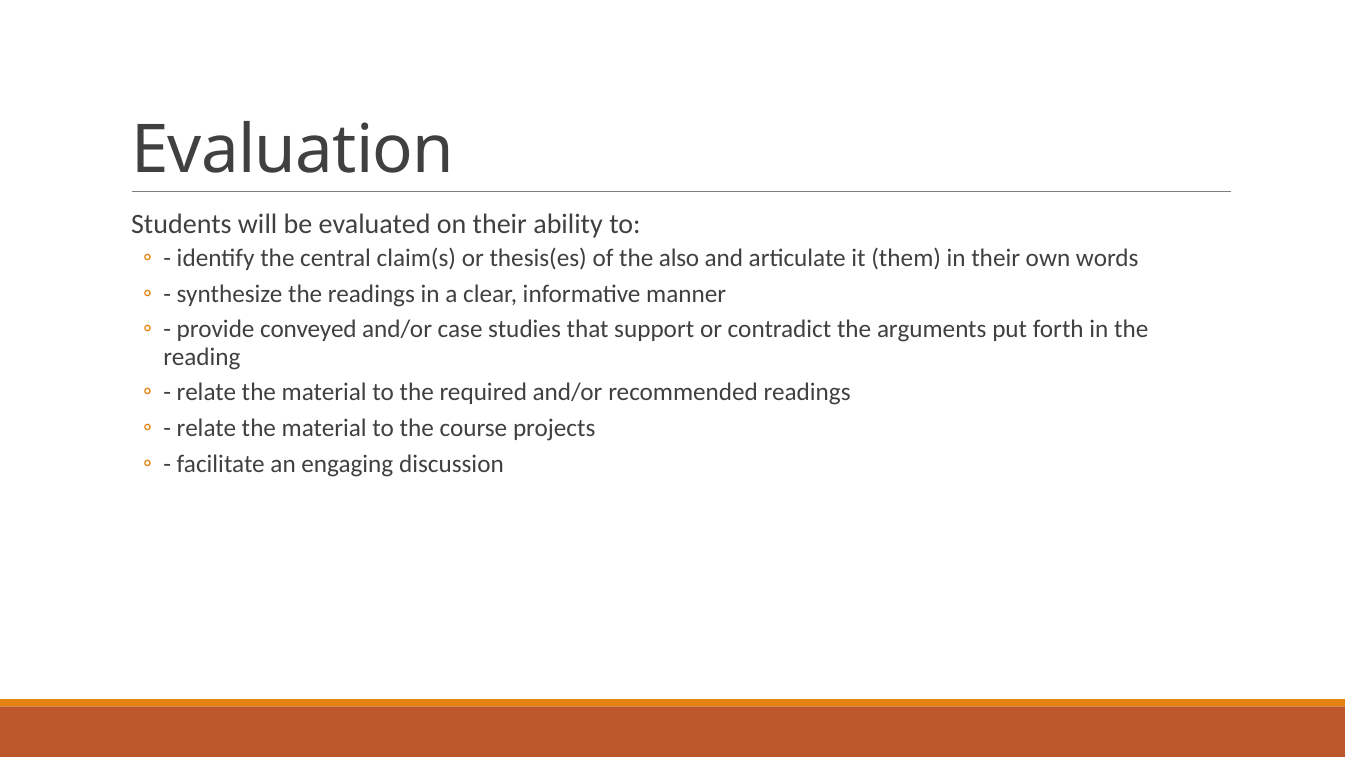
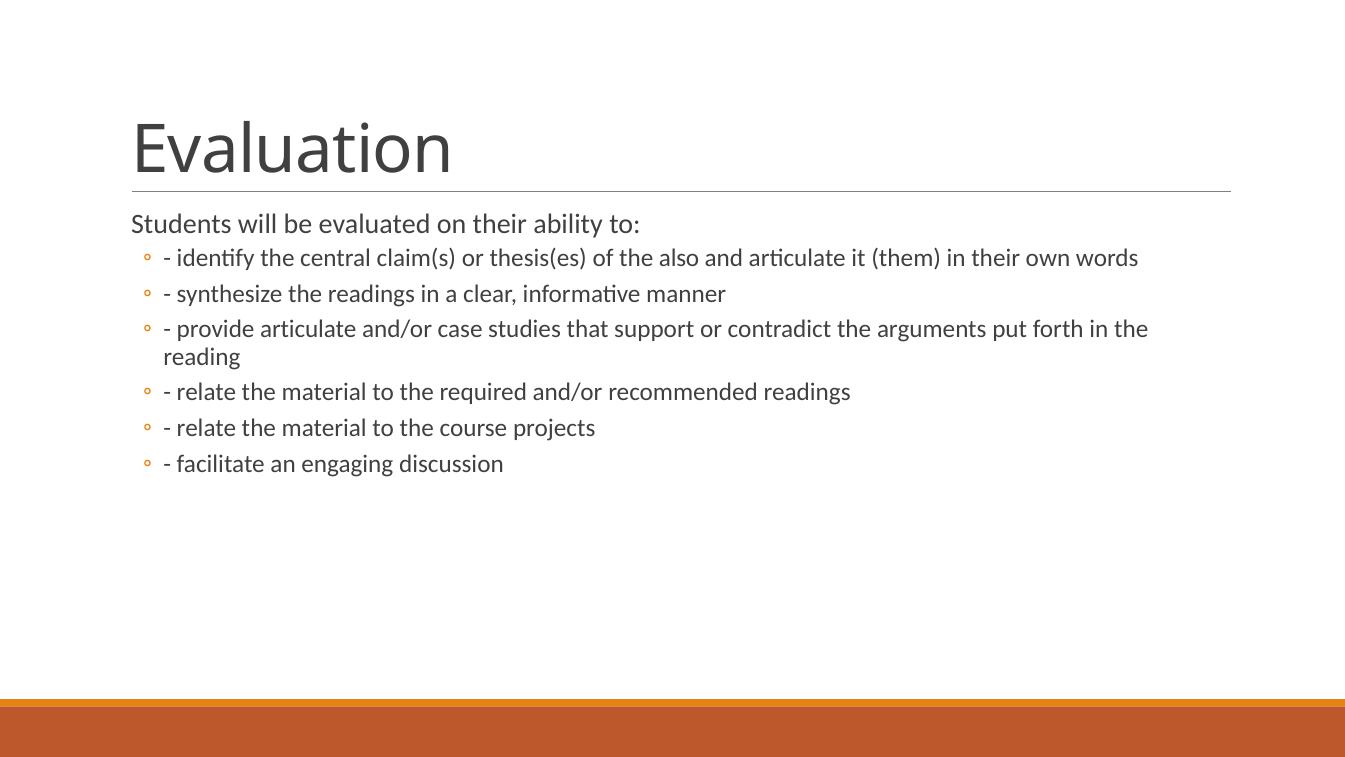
provide conveyed: conveyed -> articulate (308, 329)
